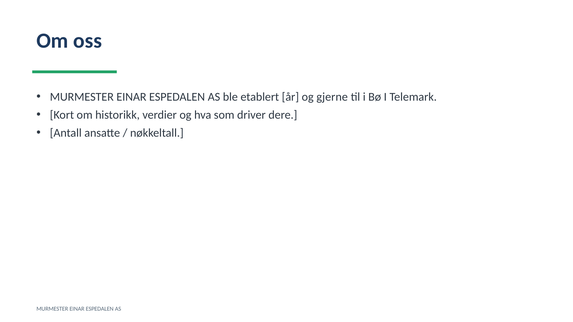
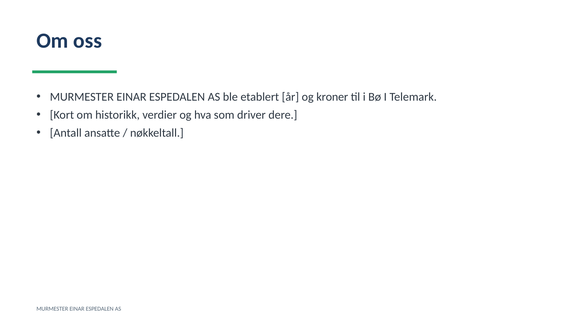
gjerne: gjerne -> kroner (332, 97)
